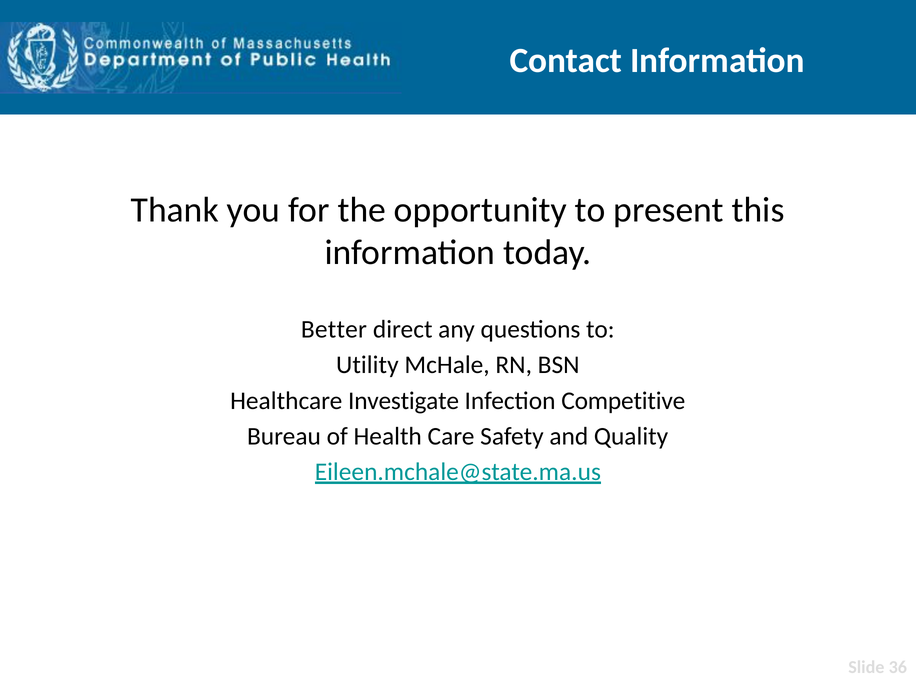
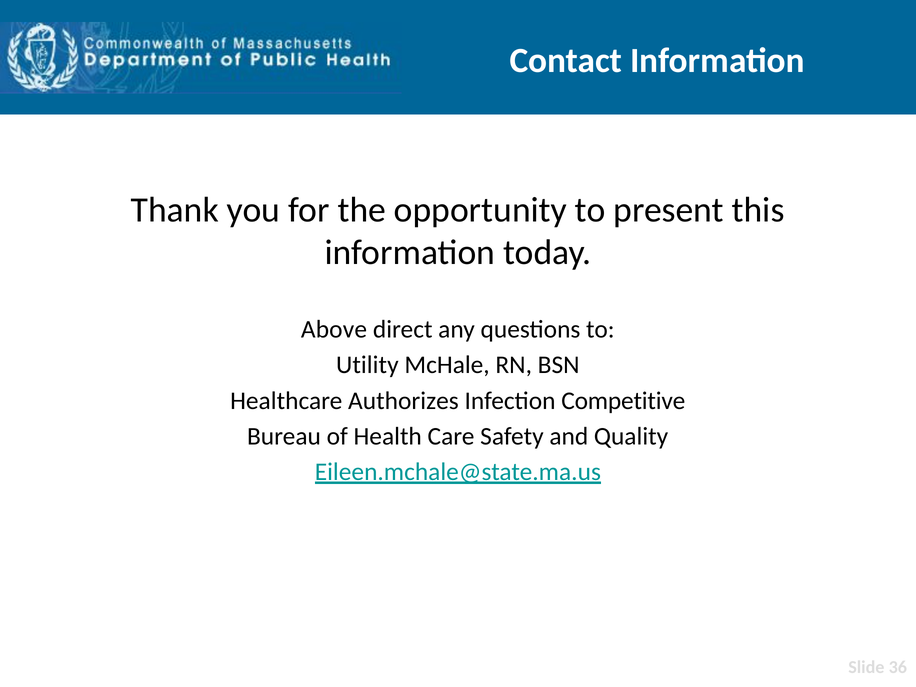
Better: Better -> Above (334, 329)
Investigate: Investigate -> Authorizes (403, 401)
